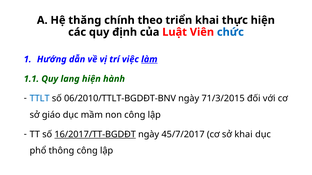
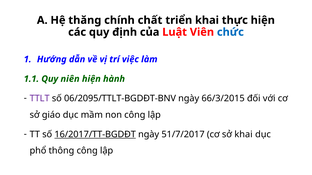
theo: theo -> chất (150, 20)
làm underline: present -> none (149, 59)
lang: lang -> niên (70, 79)
TTLT colour: blue -> purple (40, 99)
06/2010/TTLT-BGDĐT-BNV: 06/2010/TTLT-BGDĐT-BNV -> 06/2095/TTLT-BGDĐT-BNV (120, 99)
71/3/2015: 71/3/2015 -> 66/3/2015 (223, 99)
45/7/2017: 45/7/2017 -> 51/7/2017 (183, 135)
